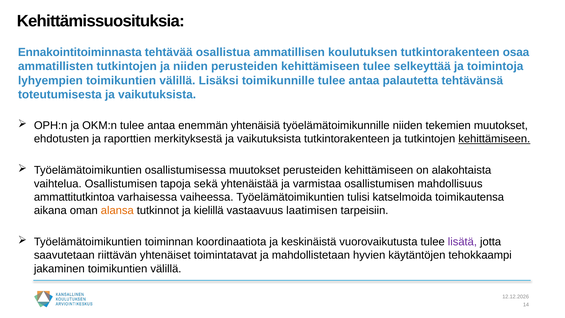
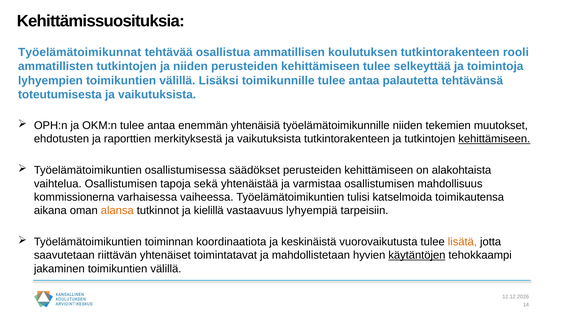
Ennakointitoiminnasta: Ennakointitoiminnasta -> Työelämätoimikunnat (80, 52)
osaa: osaa -> rooli (516, 52)
osallistumisessa muutokset: muutokset -> säädökset (255, 170)
ammattitutkintoa: ammattitutkintoa -> kommissionerna (74, 197)
laatimisen: laatimisen -> lyhyempiä (312, 210)
lisätä colour: purple -> orange (462, 242)
käytäntöjen underline: none -> present (417, 255)
